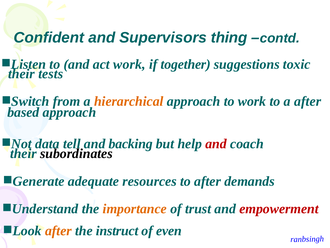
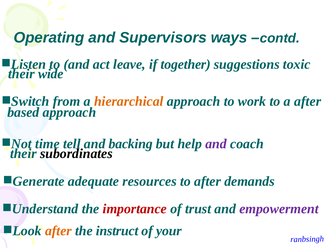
Confident: Confident -> Operating (49, 38)
thing: thing -> ways (229, 38)
act work: work -> leave (129, 64)
tests: tests -> wide (51, 74)
data: data -> time (47, 143)
and colour: red -> purple (216, 143)
importance colour: orange -> red (135, 208)
empowerment colour: red -> purple (279, 208)
even: even -> your (169, 230)
